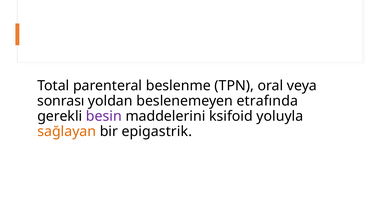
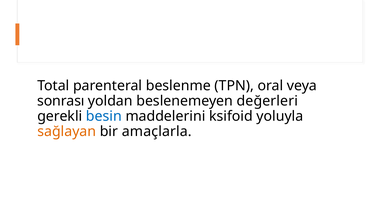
etrafında: etrafında -> değerleri (267, 101)
besin colour: purple -> blue (104, 116)
epigastrik: epigastrik -> amaçlarla (157, 132)
